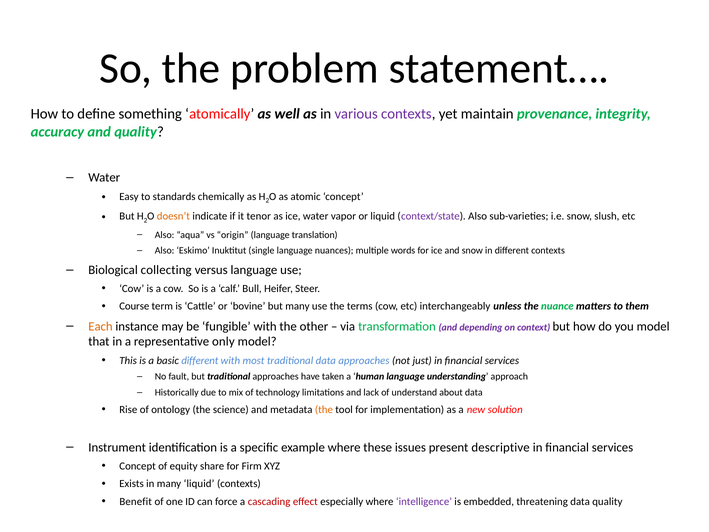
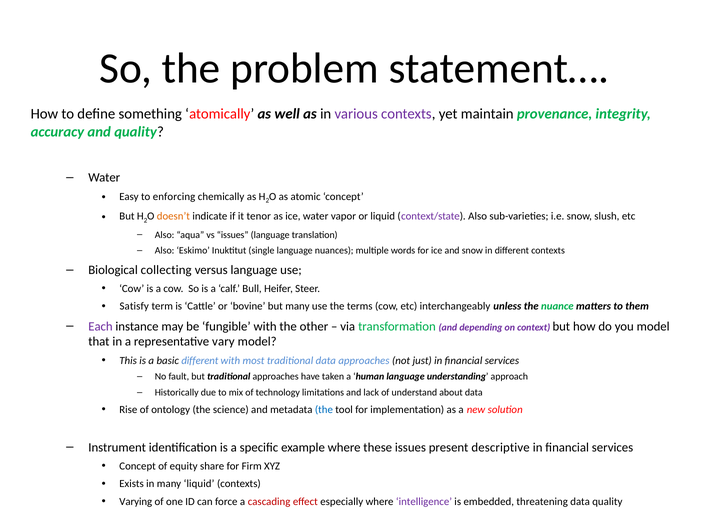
standards: standards -> enforcing (174, 196)
vs origin: origin -> issues (233, 235)
Course: Course -> Satisfy (134, 306)
Each colour: orange -> purple (100, 326)
only: only -> vary (223, 342)
the colour: orange -> blue (324, 410)
Benefit: Benefit -> Varying (136, 501)
